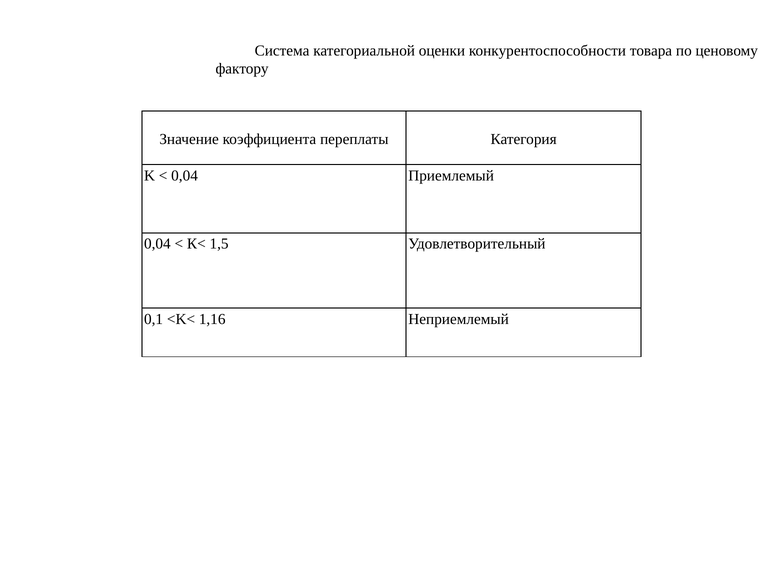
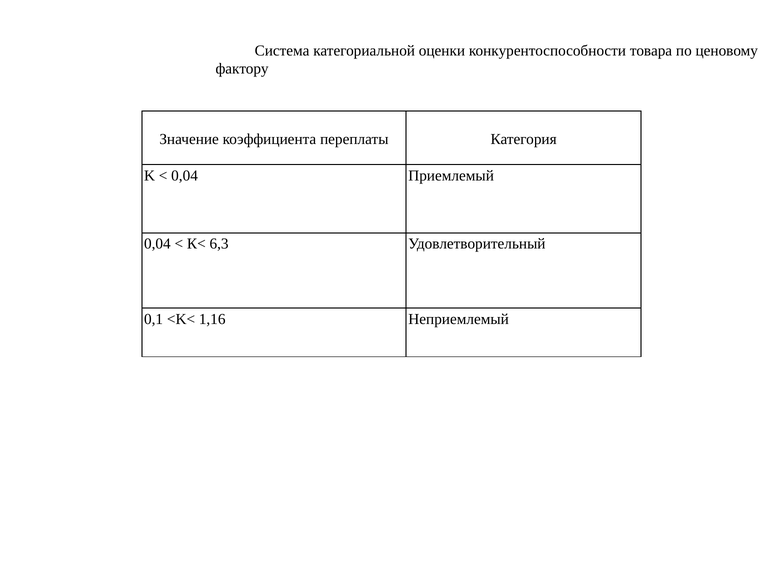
1,5: 1,5 -> 6,3 (219, 244)
